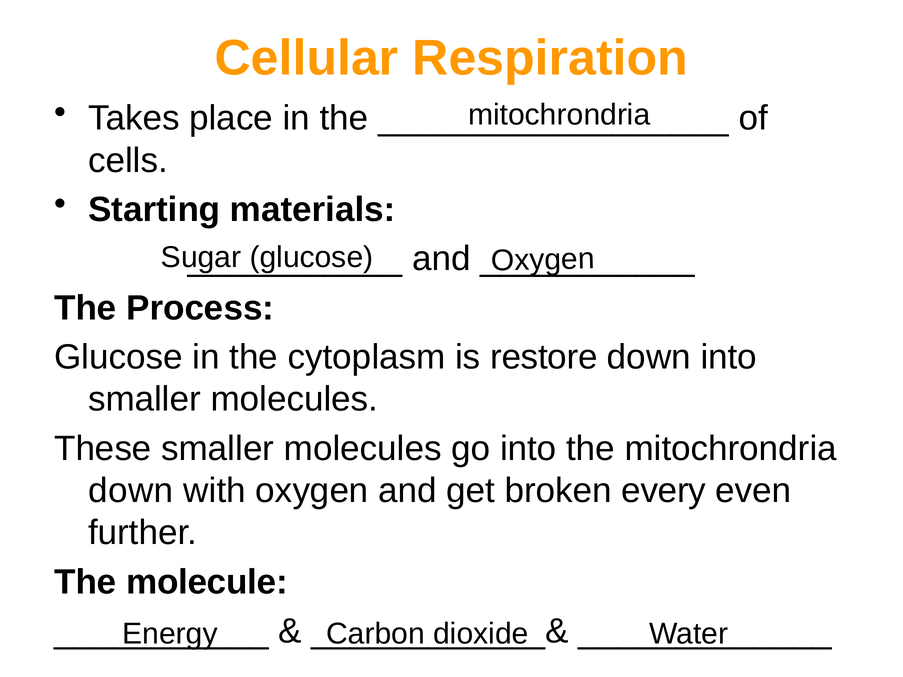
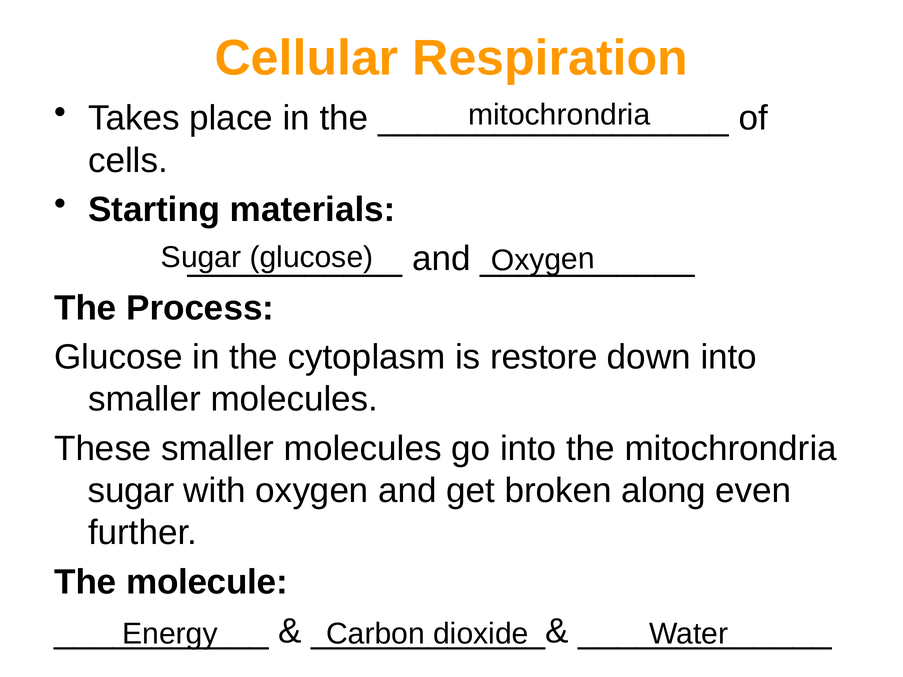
down: down -> sugar (131, 491)
every: every -> along (664, 491)
